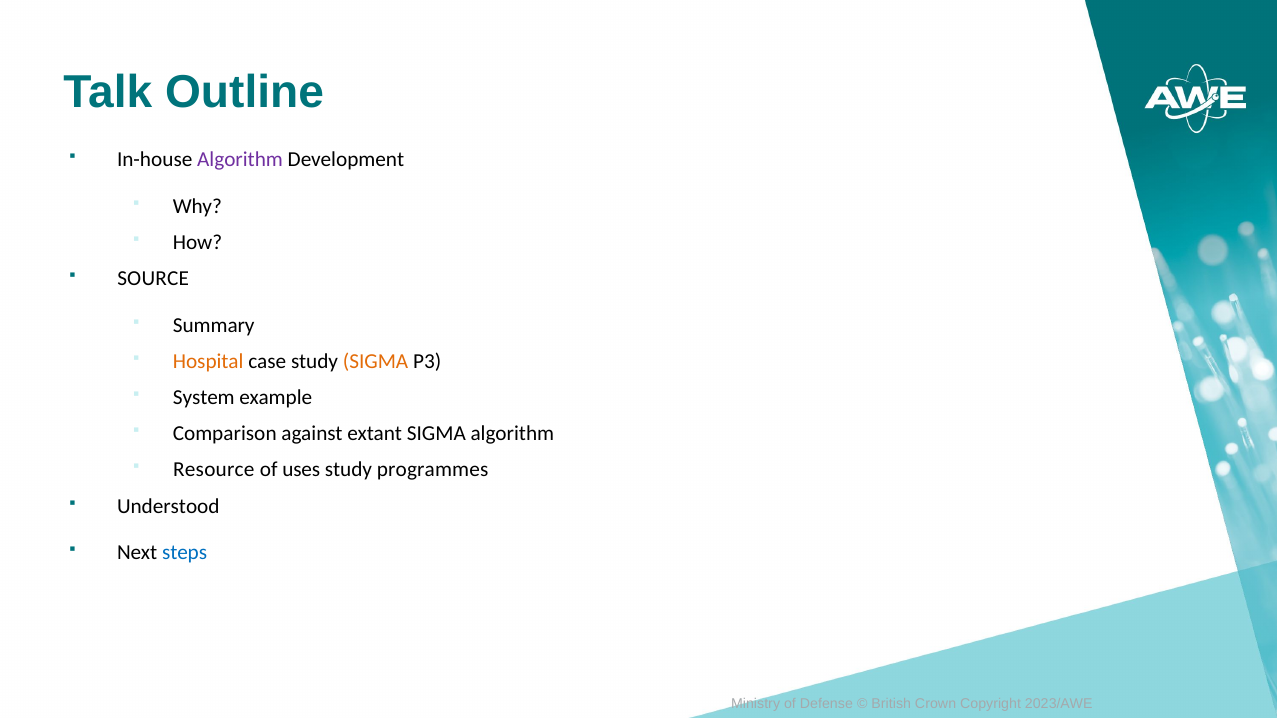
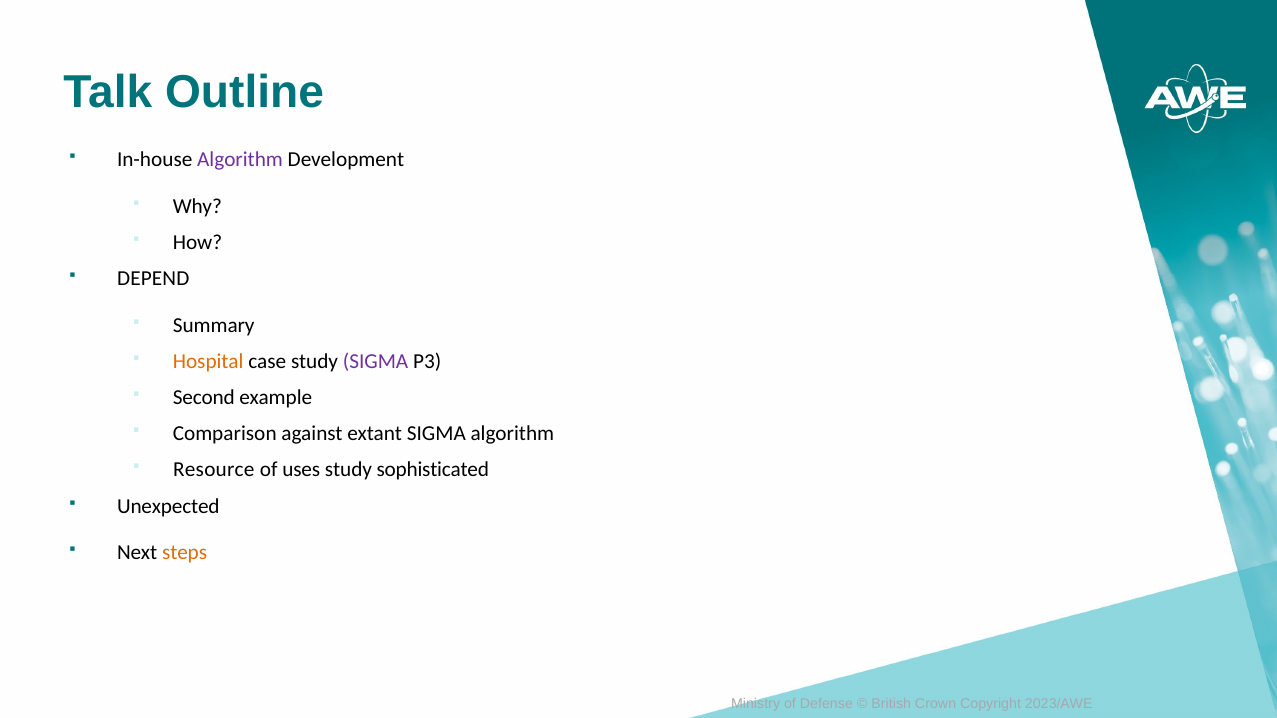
SOURCE: SOURCE -> DEPEND (153, 278)
SIGMA colour: orange -> purple (376, 362)
System: System -> Second (204, 398)
programmes: programmes -> sophisticated (433, 470)
Understood: Understood -> Unexpected (168, 506)
steps colour: blue -> orange (185, 553)
